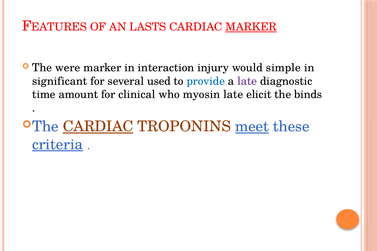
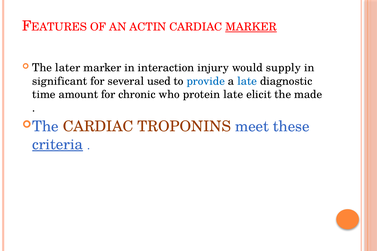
LASTS: LASTS -> ACTIN (148, 27)
were: were -> later (68, 68)
simple: simple -> supply (283, 68)
late colour: purple -> blue (247, 81)
clinical: clinical -> chronic (137, 95)
myosin: myosin -> protein (202, 95)
binds: binds -> made (308, 95)
CARDIAC underline: present -> none (98, 127)
meet underline: present -> none (252, 127)
